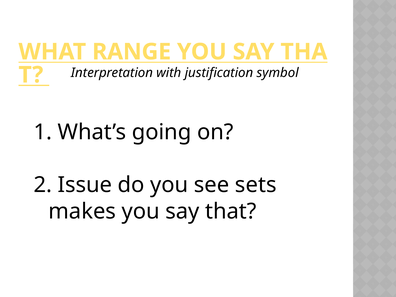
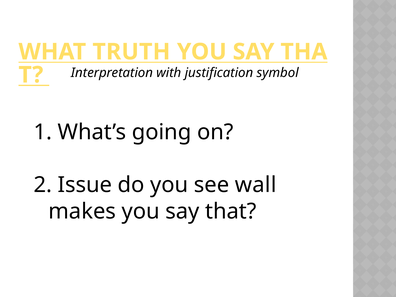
RANGE: RANGE -> TRUTH (131, 52)
sets: sets -> wall (256, 185)
